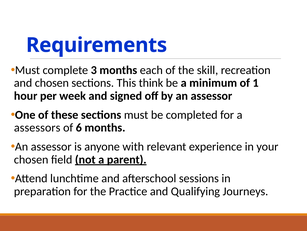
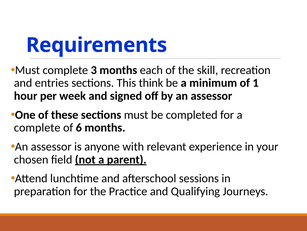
and chosen: chosen -> entries (52, 83)
assessors: assessors -> complete (37, 127)
